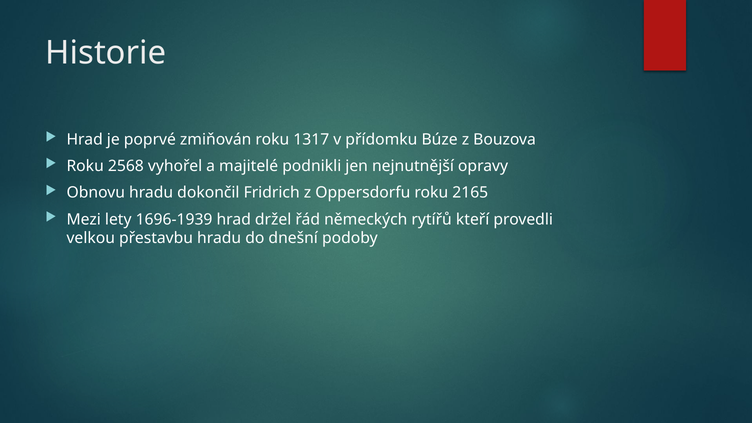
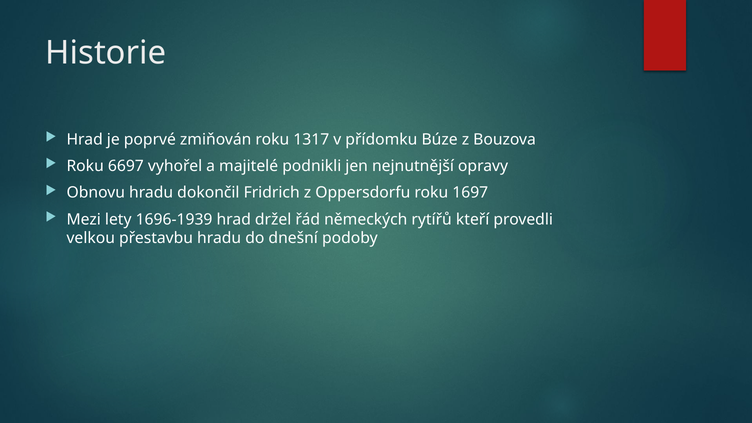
2568: 2568 -> 6697 (126, 166)
2165: 2165 -> 1697 (470, 193)
